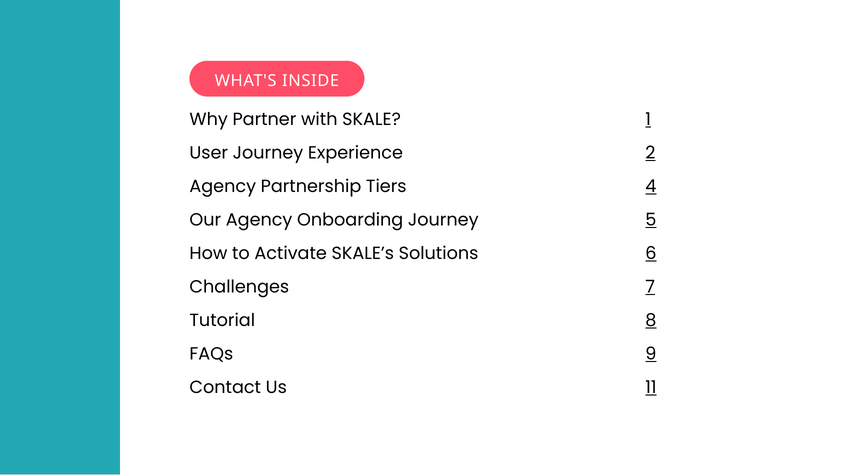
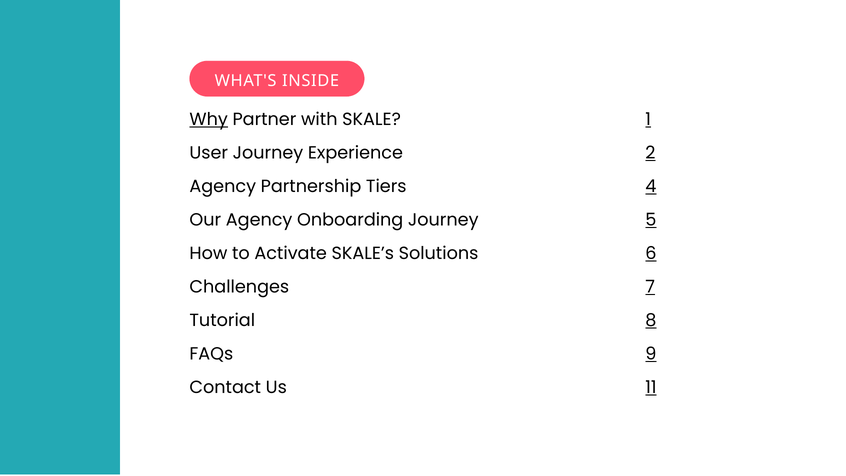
Why underline: none -> present (209, 119)
